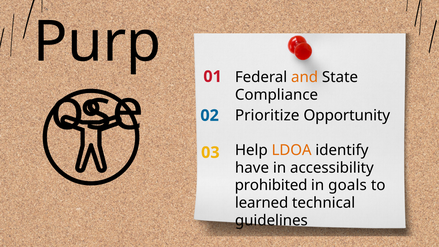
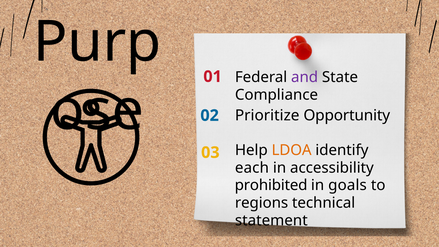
and colour: orange -> purple (305, 77)
have: have -> each (252, 168)
learned: learned -> regions (262, 203)
guidelines: guidelines -> statement (271, 220)
